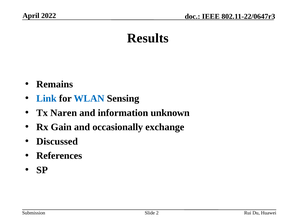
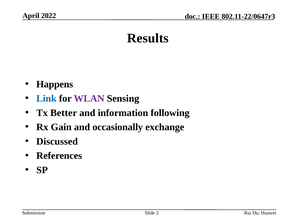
Remains: Remains -> Happens (55, 84)
WLAN colour: blue -> purple (89, 98)
Naren: Naren -> Better (64, 113)
unknown: unknown -> following (170, 113)
